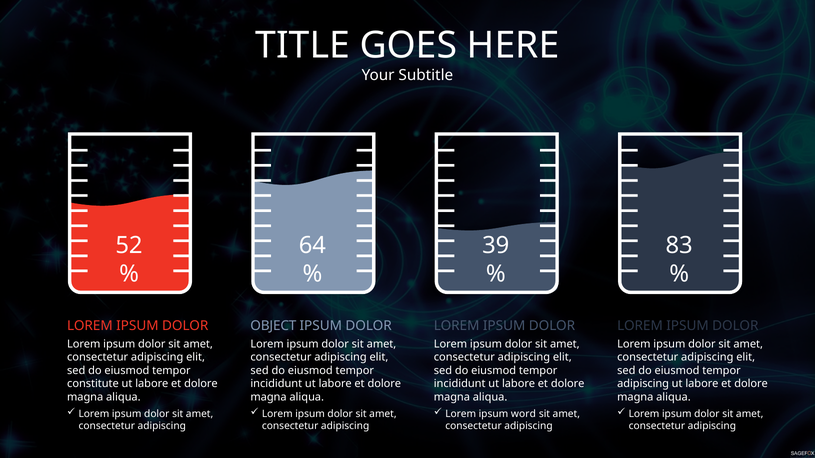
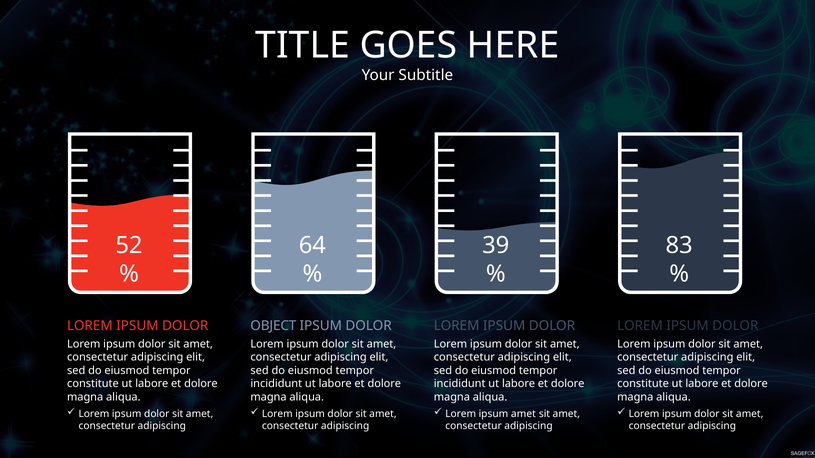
adipiscing: adipiscing -> constitute (643, 384)
ipsum word: word -> amet (523, 414)
